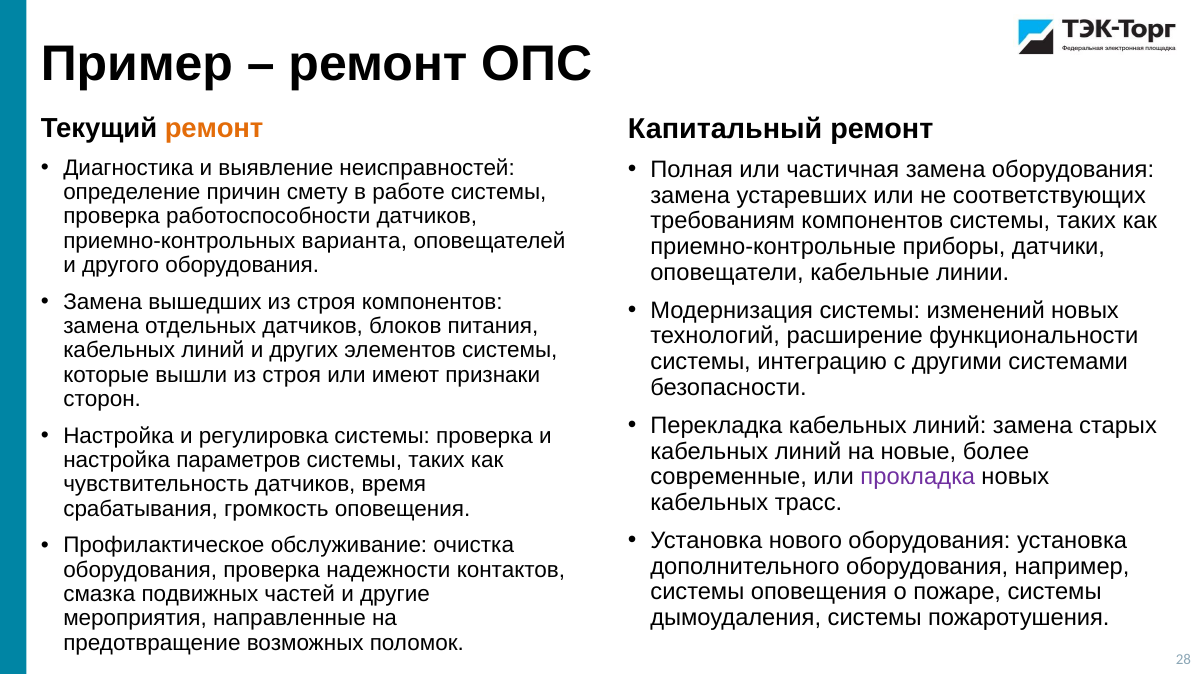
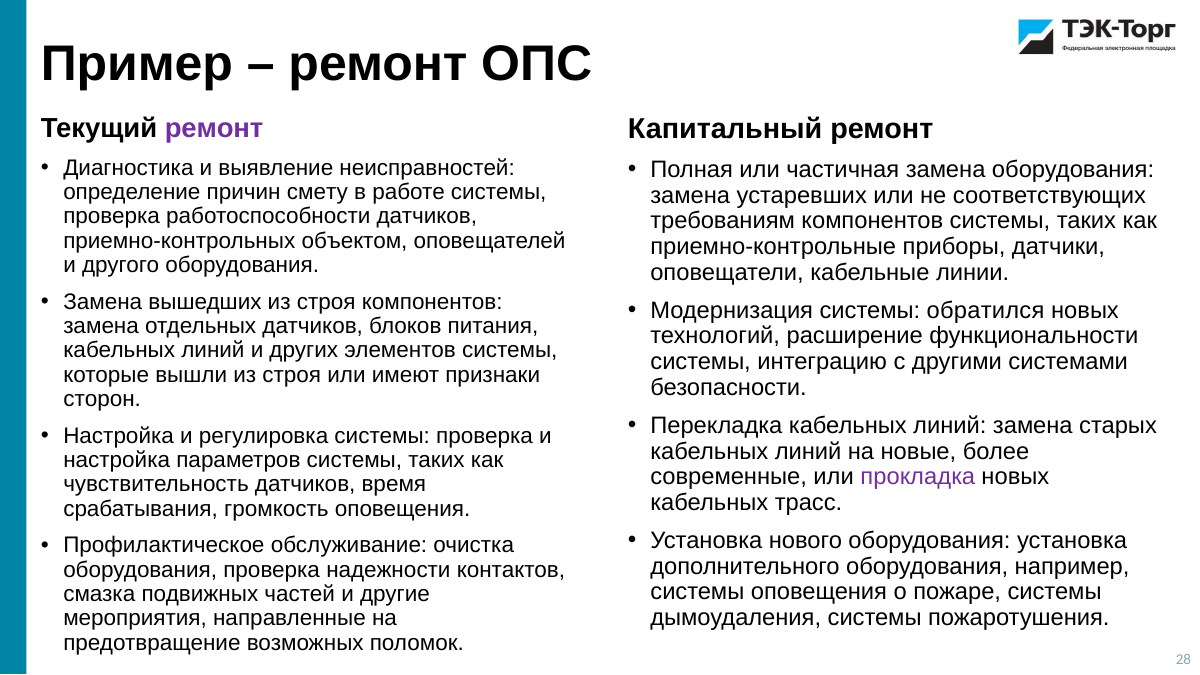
ремонт colour: orange -> purple (214, 128)
варианта: варианта -> объектом (354, 241)
изменений: изменений -> обратился (986, 310)
